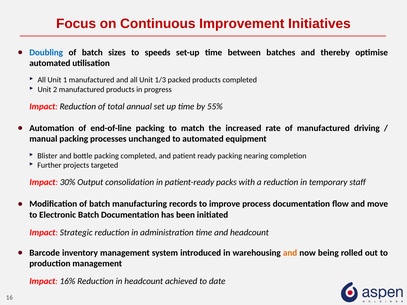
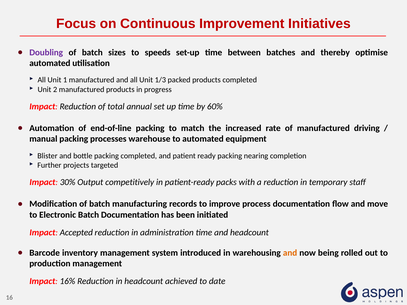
Doubling colour: blue -> purple (46, 52)
55%: 55% -> 60% (215, 107)
unchanged: unchanged -> warehouse (149, 139)
consolidation: consolidation -> competitively (130, 182)
Strategic: Strategic -> Accepted (76, 233)
